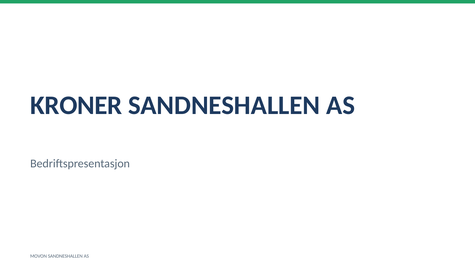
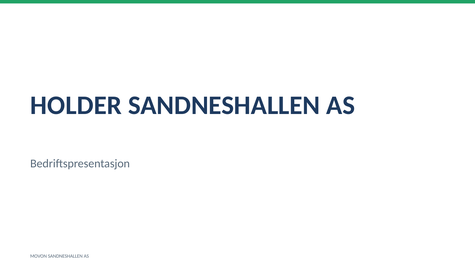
KRONER: KRONER -> HOLDER (76, 105)
